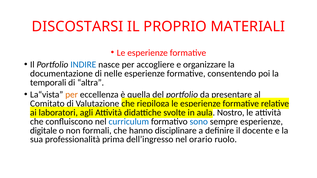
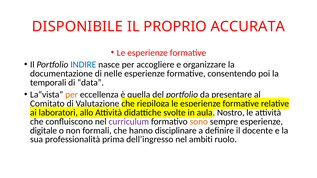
DISCOSTARSI: DISCOSTARSI -> DISPONIBILE (77, 27)
MATERIALI: MATERIALI -> ACCURATA (248, 27)
altra: altra -> data (91, 83)
agli: agli -> allo (87, 113)
curriculum colour: blue -> purple (129, 122)
sono colour: blue -> orange (199, 122)
orario: orario -> ambiti (201, 140)
